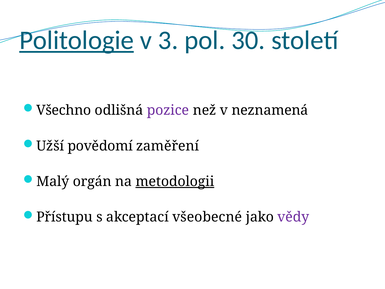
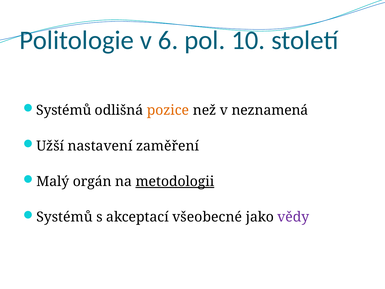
Politologie underline: present -> none (77, 40)
3: 3 -> 6 (168, 40)
30: 30 -> 10 (248, 40)
Všechno: Všechno -> Systémů (64, 110)
pozice colour: purple -> orange (168, 110)
povědomí: povědomí -> nastavení (100, 146)
Přístupu: Přístupu -> Systémů (64, 217)
